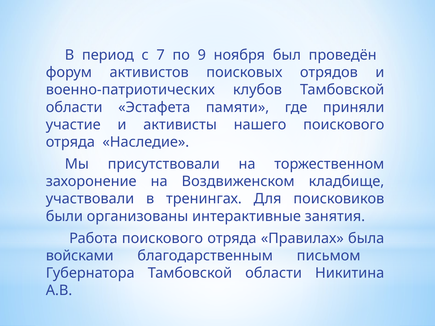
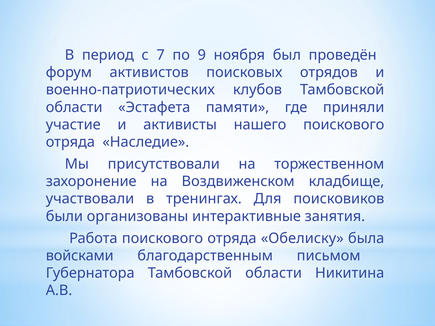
Правилах: Правилах -> Обелиску (302, 239)
